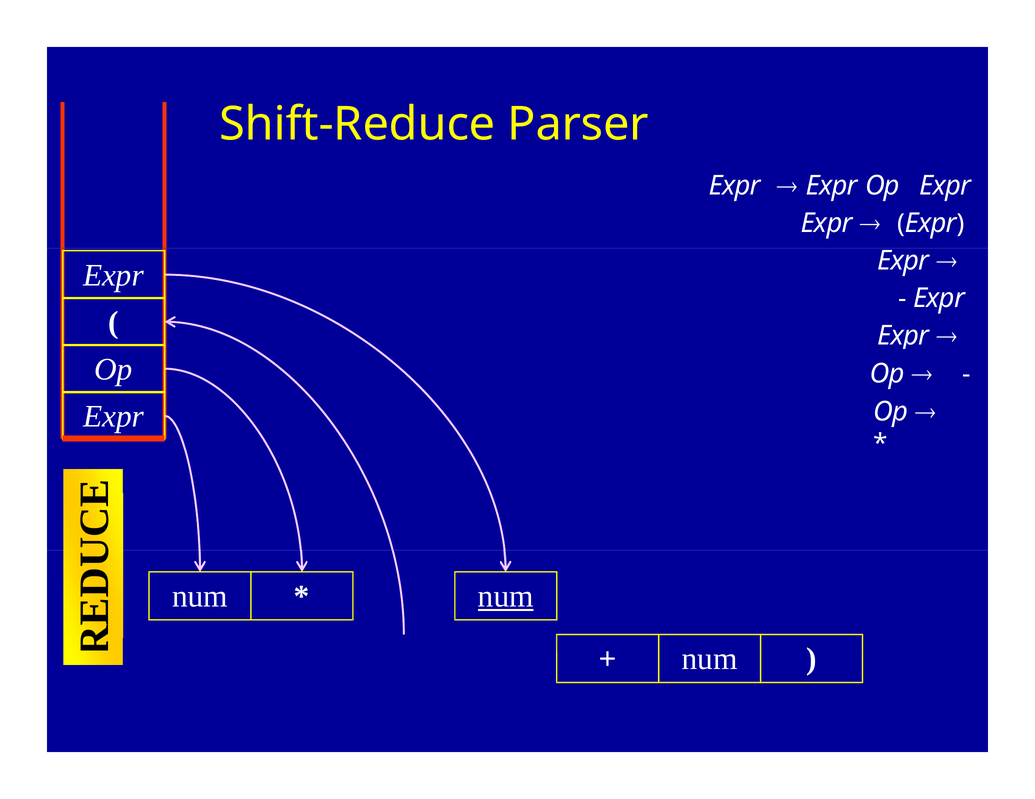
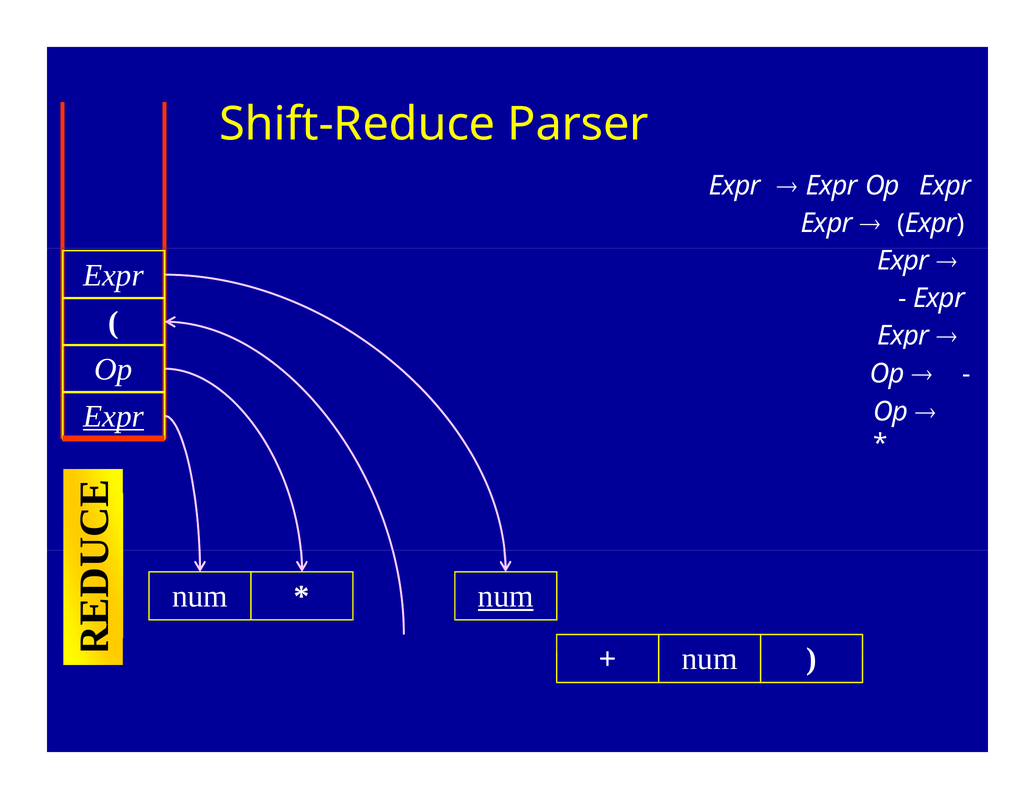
Expr underline: none -> present (114, 417)
